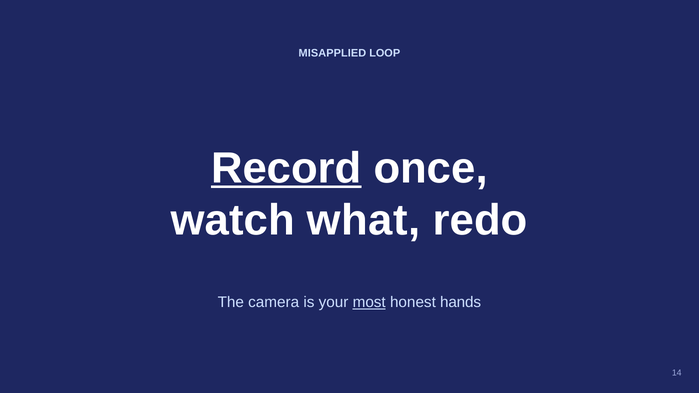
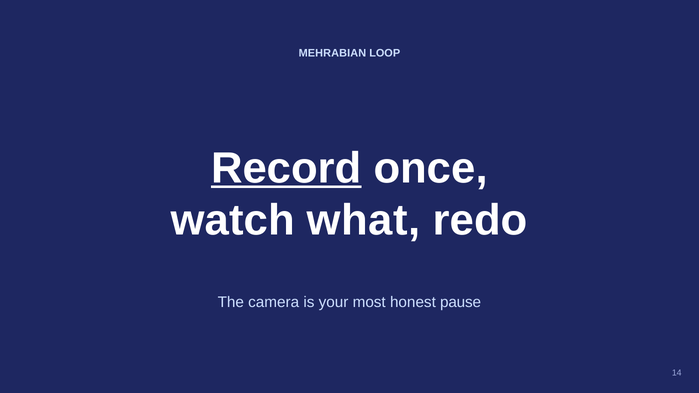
MISAPPLIED: MISAPPLIED -> MEHRABIAN (332, 53)
most underline: present -> none (369, 302)
hands: hands -> pause (461, 302)
